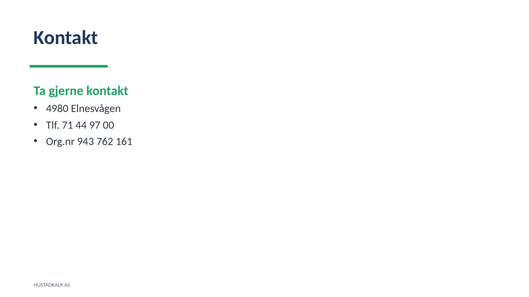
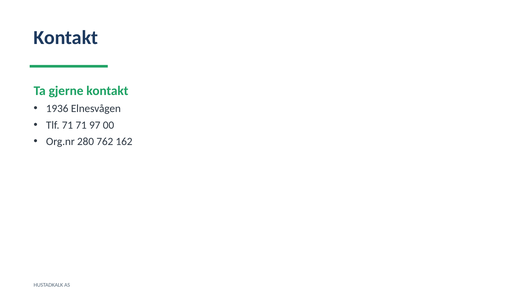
4980: 4980 -> 1936 (57, 109)
71 44: 44 -> 71 (81, 125)
943: 943 -> 280 (86, 142)
161: 161 -> 162 (124, 142)
